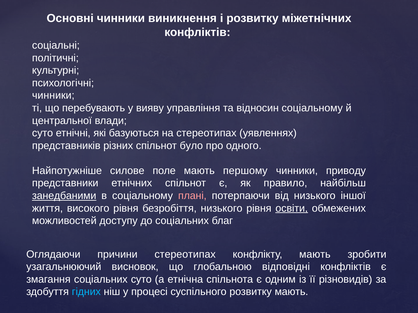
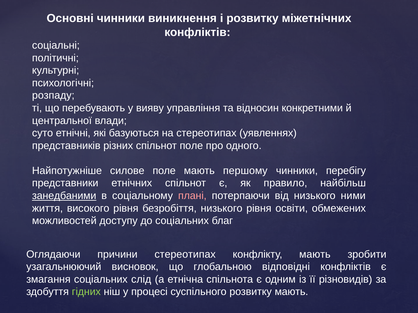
чинники: чинники -> розпаду (53, 96)
відносин соціальному: соціальному -> конкретними (312, 108)
спільнот було: було -> поле (191, 146)
приводу: приводу -> перебігу (346, 171)
іншої: іншої -> ними (353, 196)
освіти underline: present -> none (292, 209)
соціальних суто: суто -> слід (141, 280)
гідних colour: light blue -> light green (86, 292)
